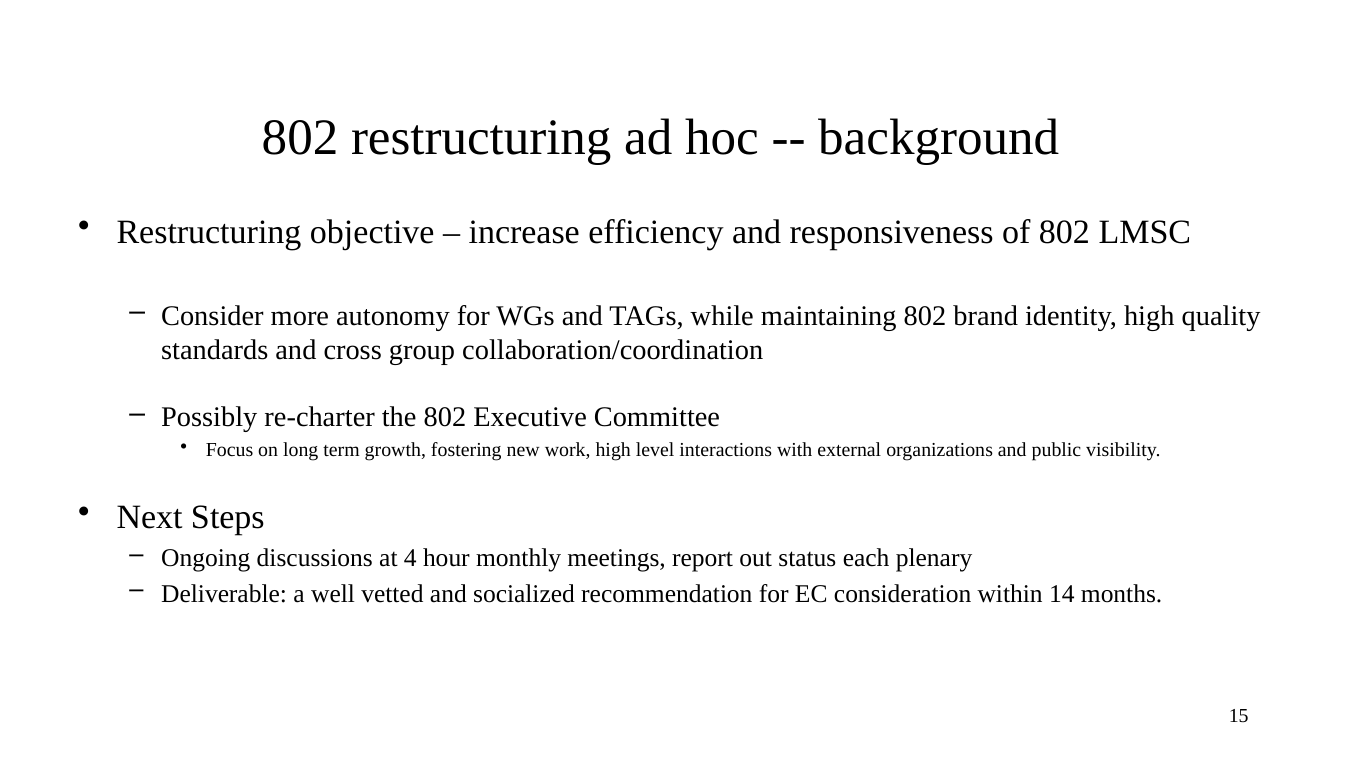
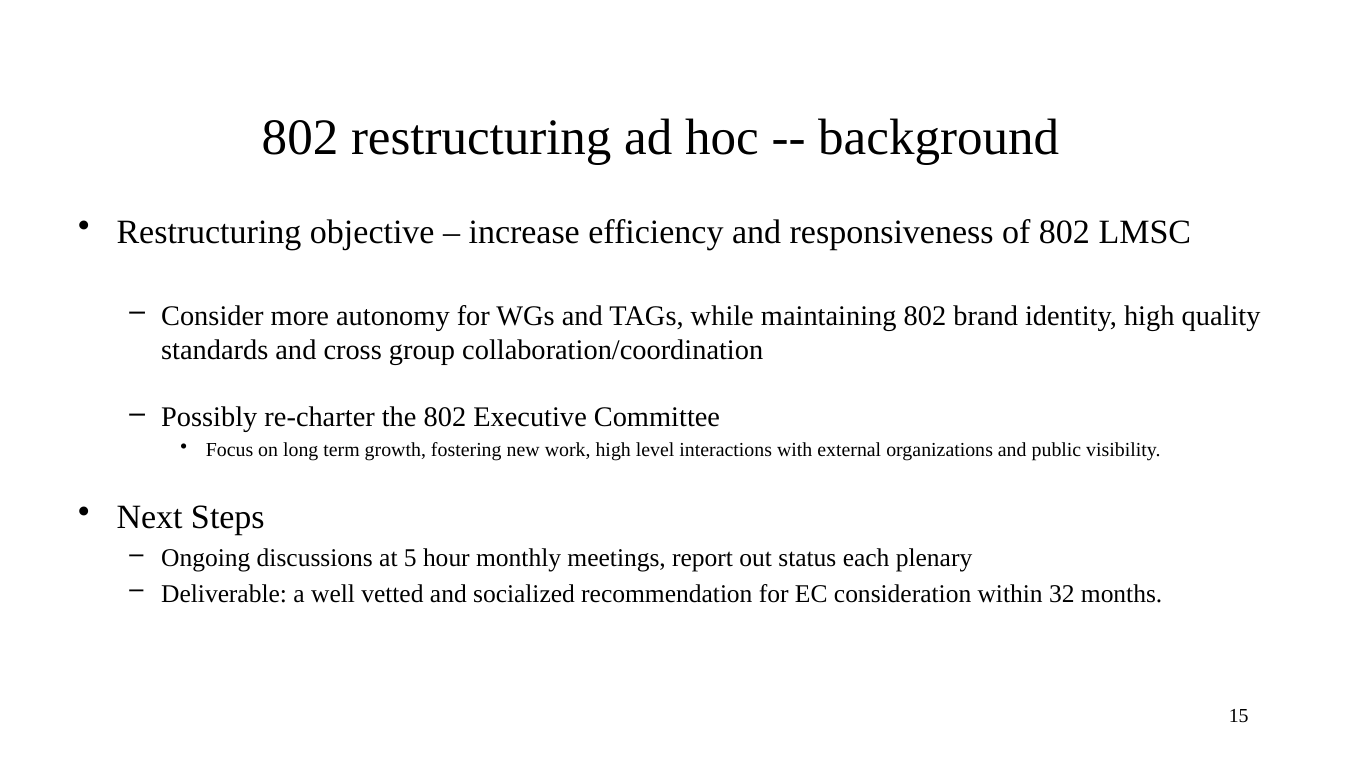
4: 4 -> 5 (410, 558)
14: 14 -> 32 (1062, 593)
